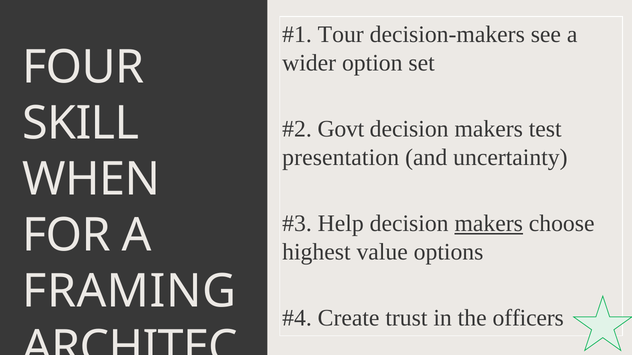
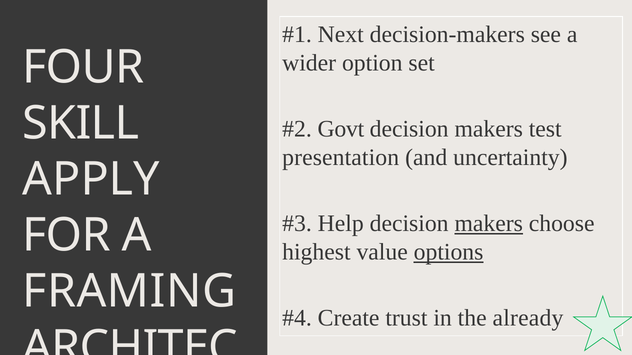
Tour: Tour -> Next (341, 35)
WHEN: WHEN -> APPLY (91, 180)
options underline: none -> present (449, 252)
officers: officers -> already (528, 318)
